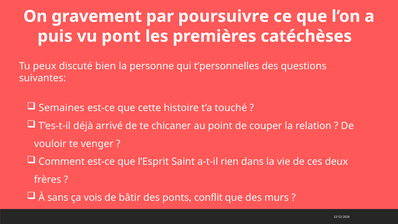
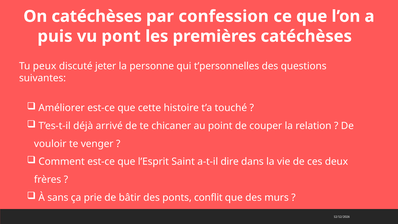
On gravement: gravement -> catéchèses (97, 16)
poursuivre: poursuivre -> confession (224, 16)
bien: bien -> jeter (106, 66)
Semaines: Semaines -> Améliorer (62, 108)
rien: rien -> dire (230, 162)
vois: vois -> prie (93, 197)
